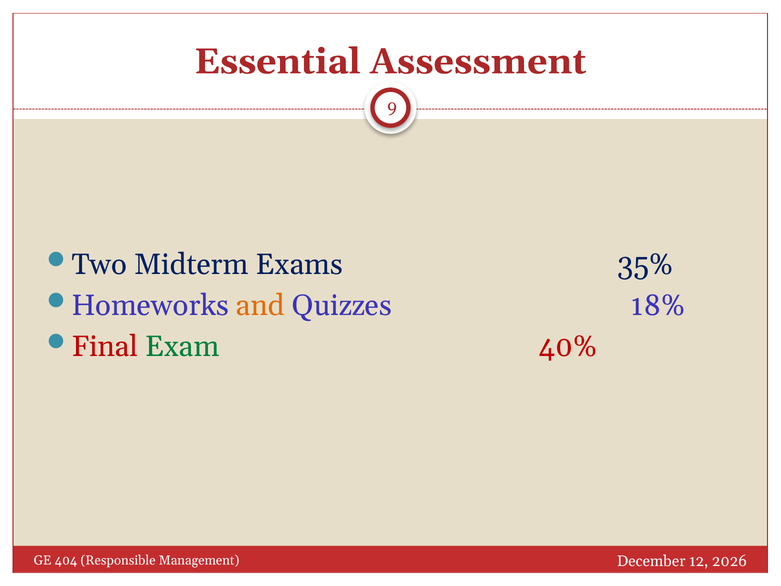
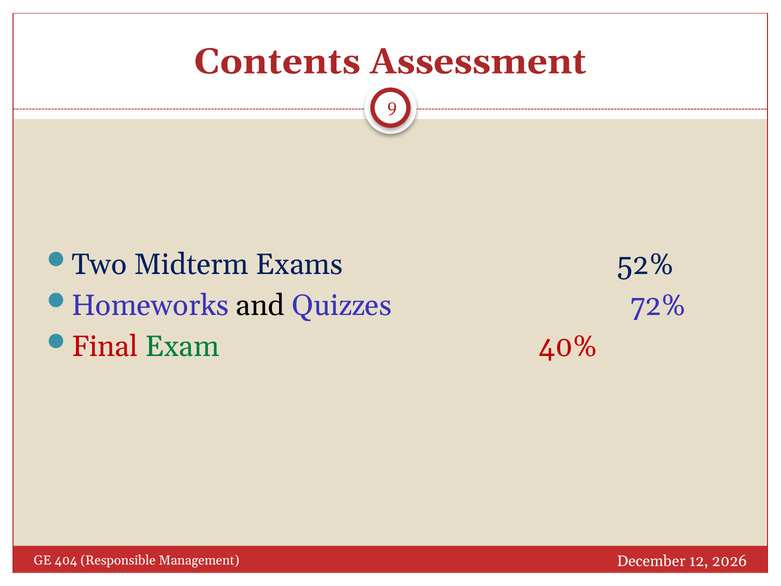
Essential: Essential -> Contents (277, 61)
35%: 35% -> 52% (645, 264)
and colour: orange -> black (260, 305)
18%: 18% -> 72% (658, 305)
